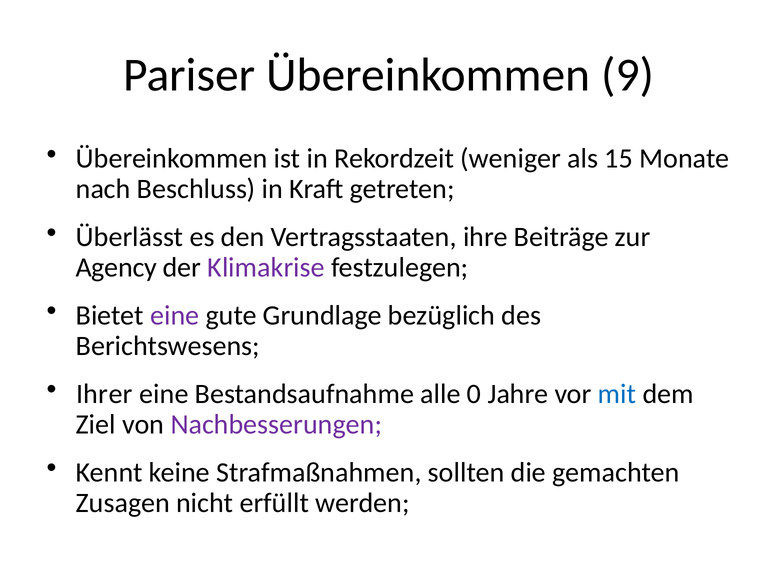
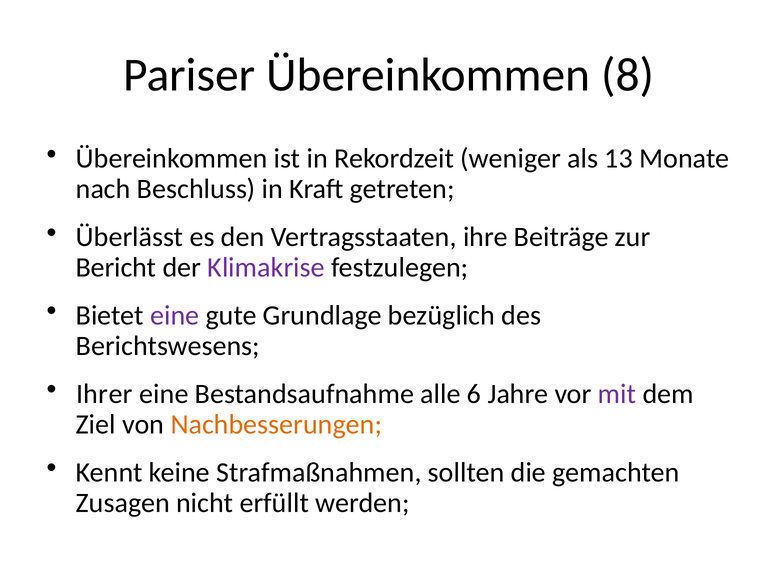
9: 9 -> 8 (628, 75)
15: 15 -> 13 (619, 159)
Agency: Agency -> Bericht (116, 268)
0: 0 -> 6 (474, 394)
mit colour: blue -> purple (617, 394)
Nachbesserungen colour: purple -> orange (276, 425)
